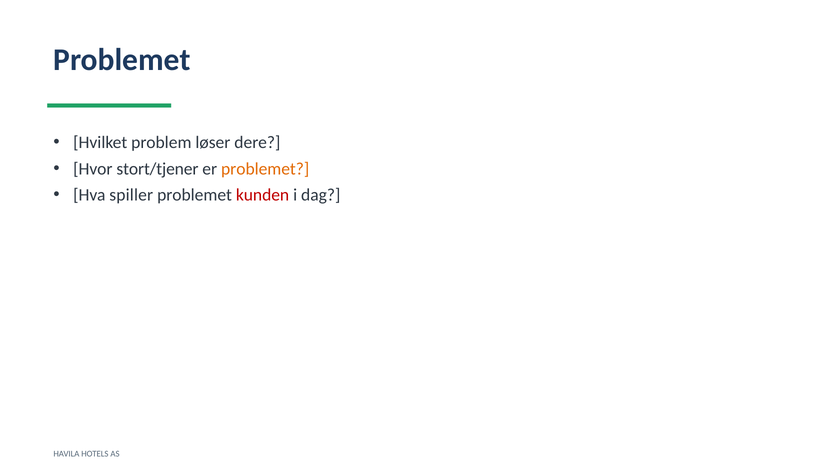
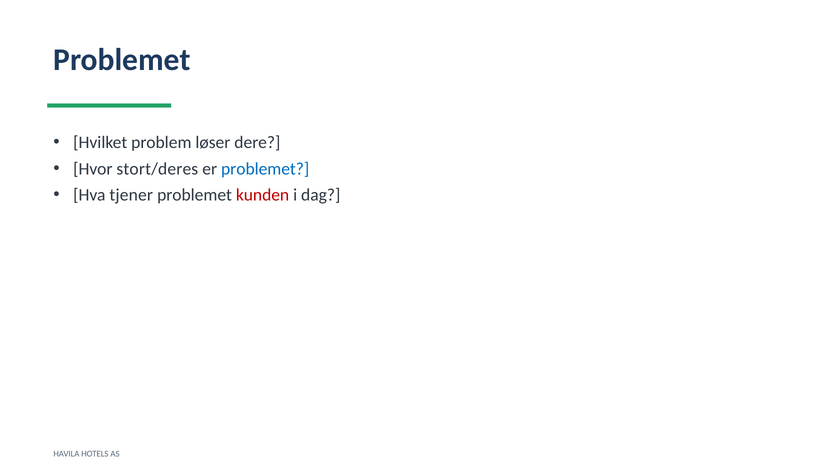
stort/tjener: stort/tjener -> stort/deres (157, 169)
problemet colour: orange -> blue (265, 169)
spiller: spiller -> tjener (131, 195)
